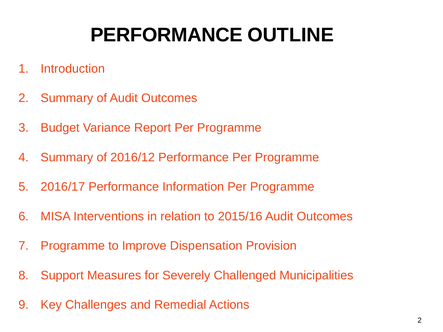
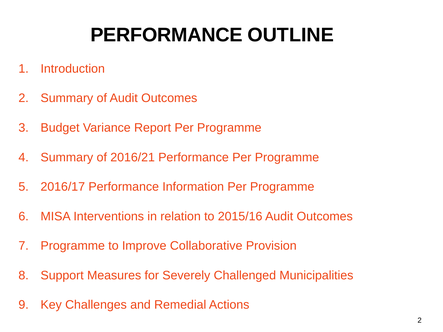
2016/12: 2016/12 -> 2016/21 (133, 157)
Dispensation: Dispensation -> Collaborative (206, 246)
